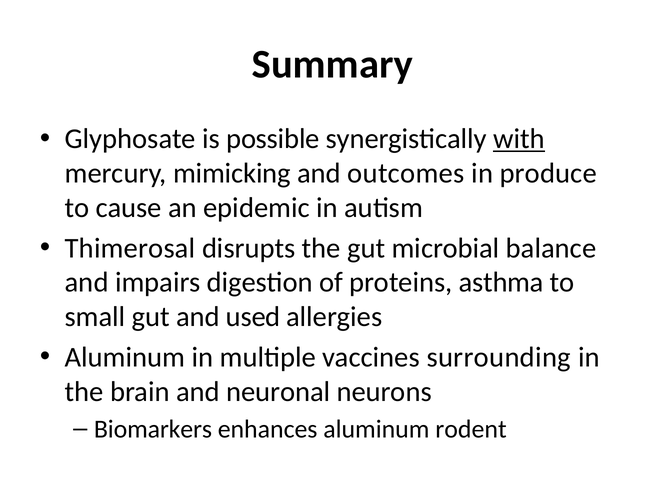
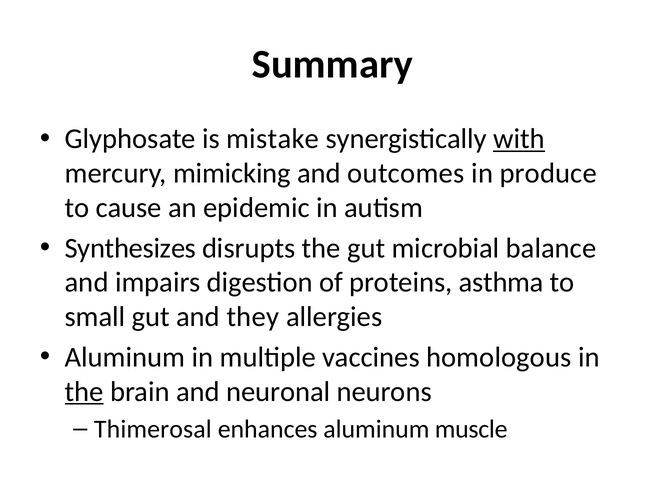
possible: possible -> mistake (273, 139)
Thimerosal: Thimerosal -> Synthesizes (130, 248)
used: used -> they (253, 317)
surrounding: surrounding -> homologous (499, 357)
the underline: none -> present (84, 391)
Biomarkers: Biomarkers -> Thimerosal (153, 429)
rodent: rodent -> muscle (471, 429)
